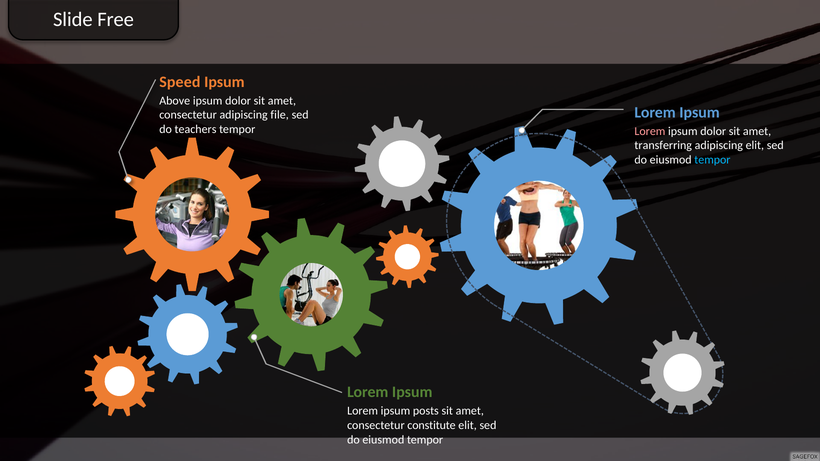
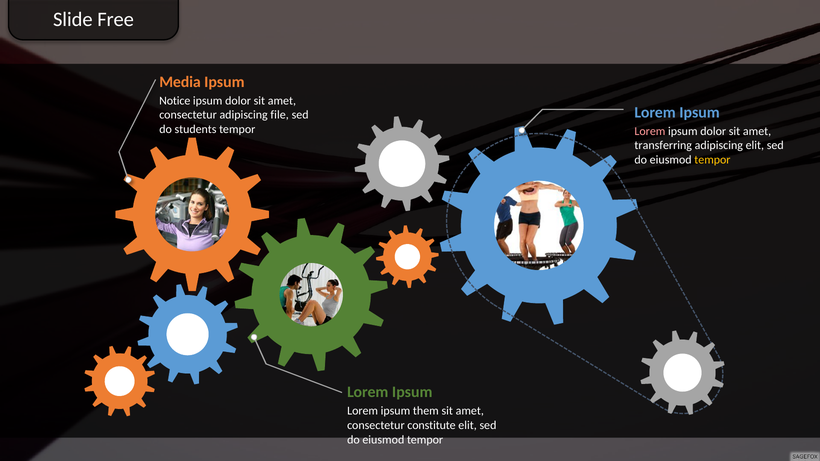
Speed: Speed -> Media (180, 82)
Above: Above -> Notice (175, 101)
teachers: teachers -> students (196, 129)
tempor colour: light blue -> yellow (712, 160)
posts: posts -> them (426, 411)
